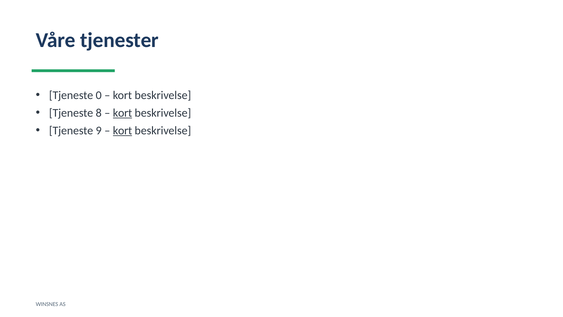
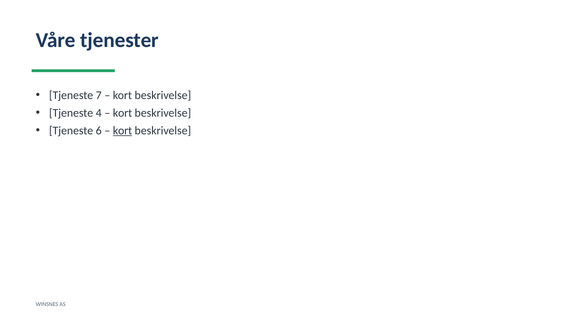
0: 0 -> 7 (99, 95)
8: 8 -> 4 (99, 113)
kort underline: present -> none (122, 113)
9: 9 -> 6 (99, 131)
